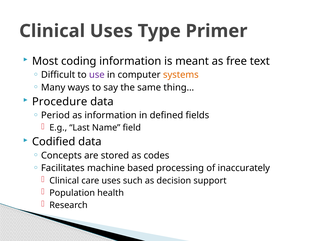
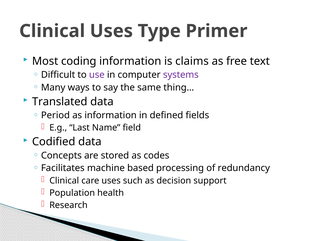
meant: meant -> claims (192, 61)
systems colour: orange -> purple (181, 75)
Procedure: Procedure -> Translated (60, 102)
inaccurately: inaccurately -> redundancy (244, 168)
